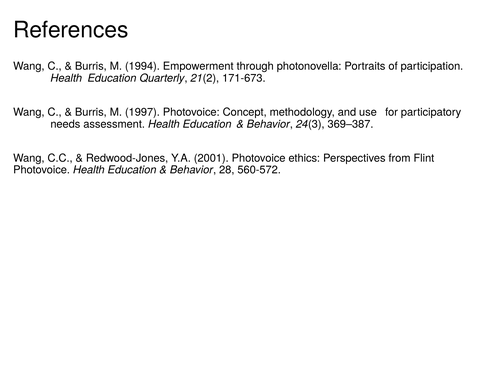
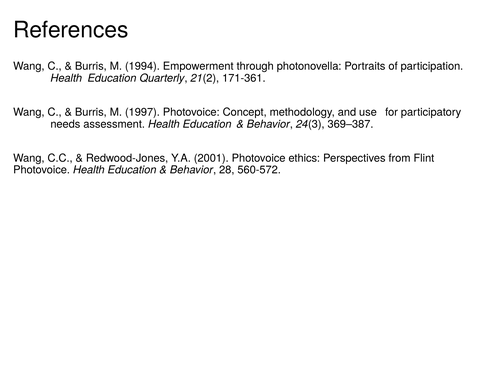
171-673: 171-673 -> 171-361 (244, 78)
